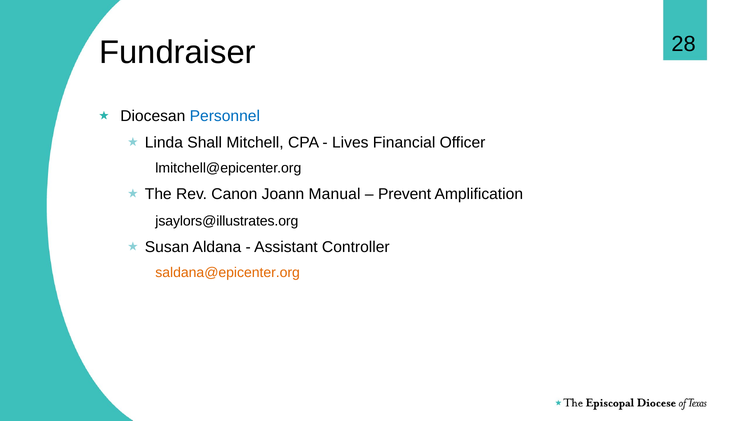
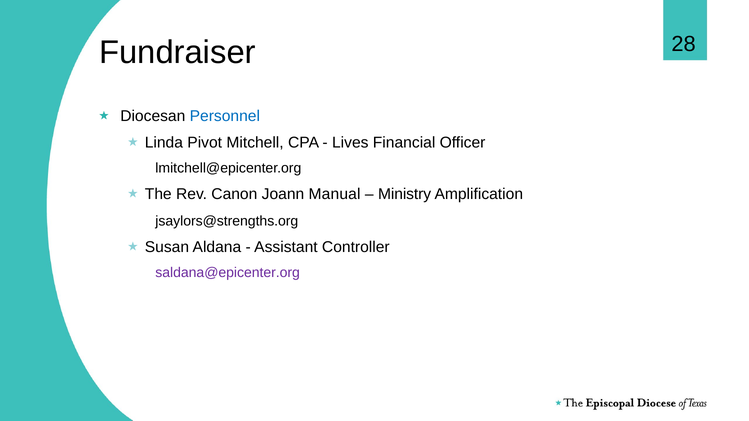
Shall: Shall -> Pivot (205, 143)
Prevent: Prevent -> Ministry (405, 194)
jsaylors@illustrates.org: jsaylors@illustrates.org -> jsaylors@strengths.org (227, 221)
saldana@epicenter.org colour: orange -> purple (228, 273)
